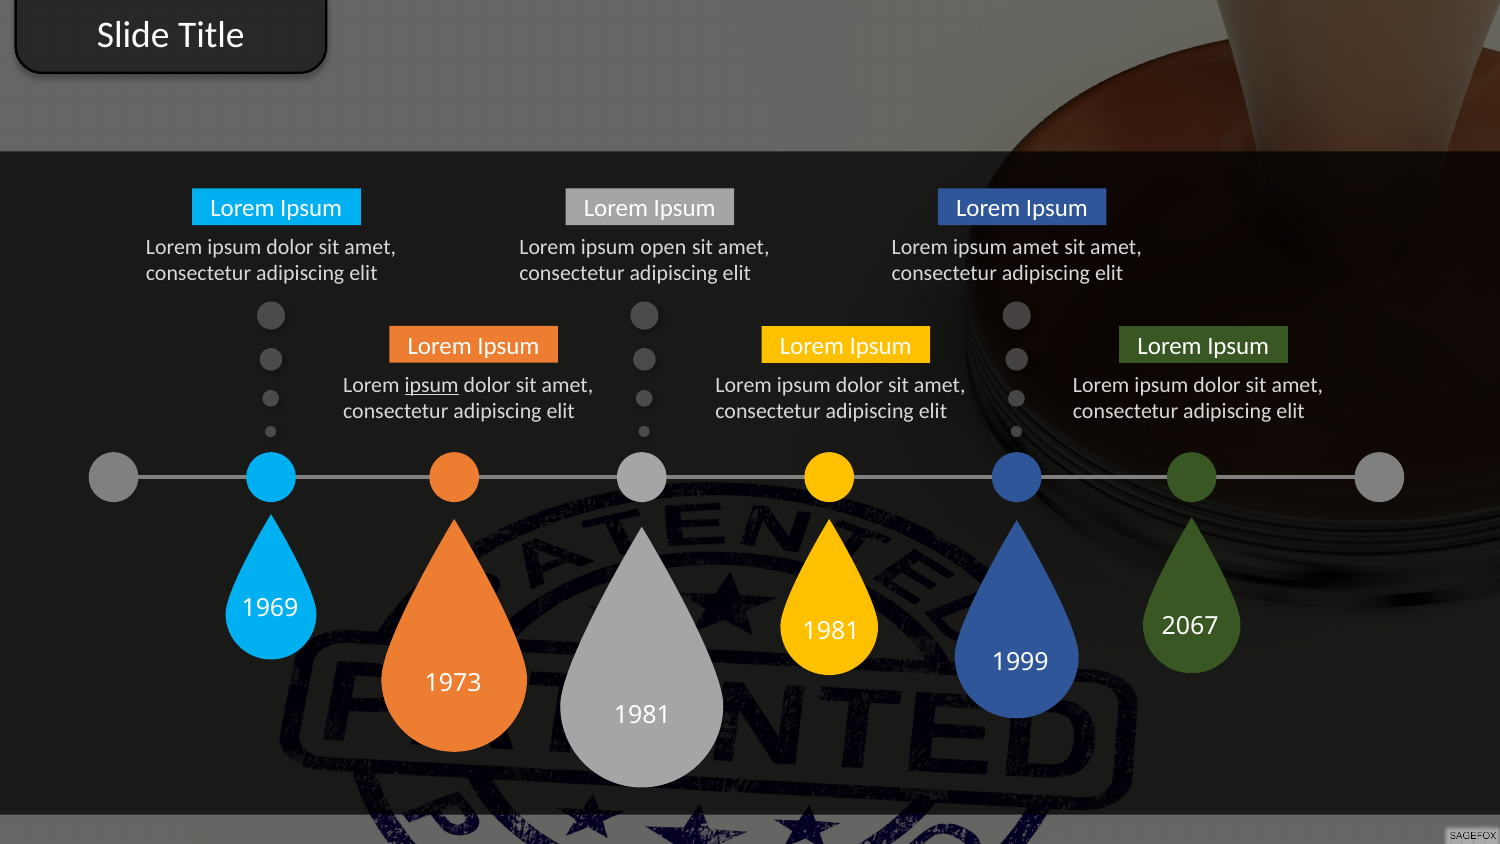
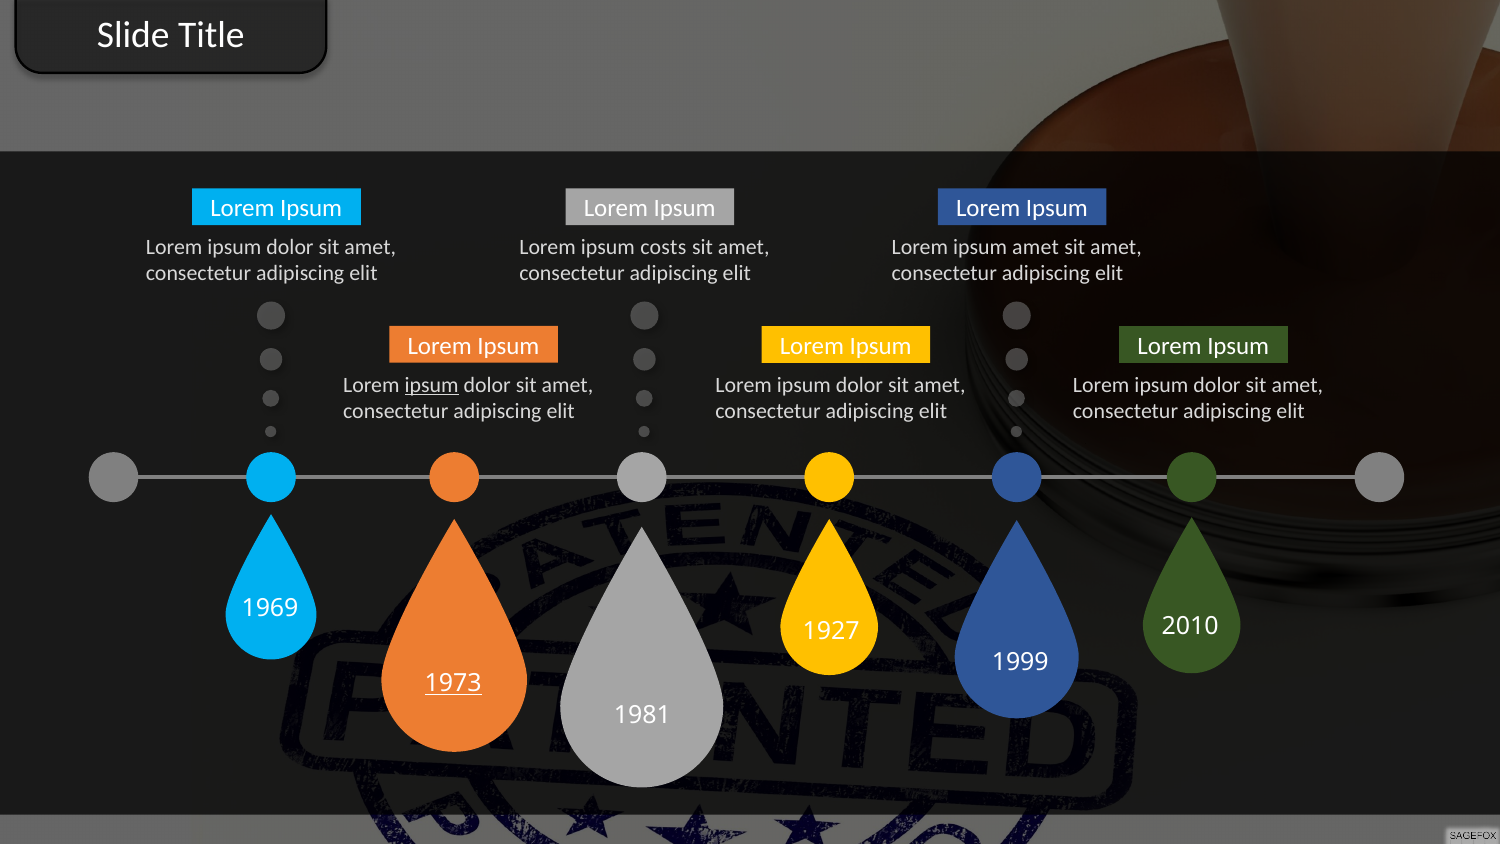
open: open -> costs (663, 247)
2067: 2067 -> 2010 (1190, 626)
1981: 1981 -> 1927 (831, 631)
1973 underline: none -> present (453, 683)
